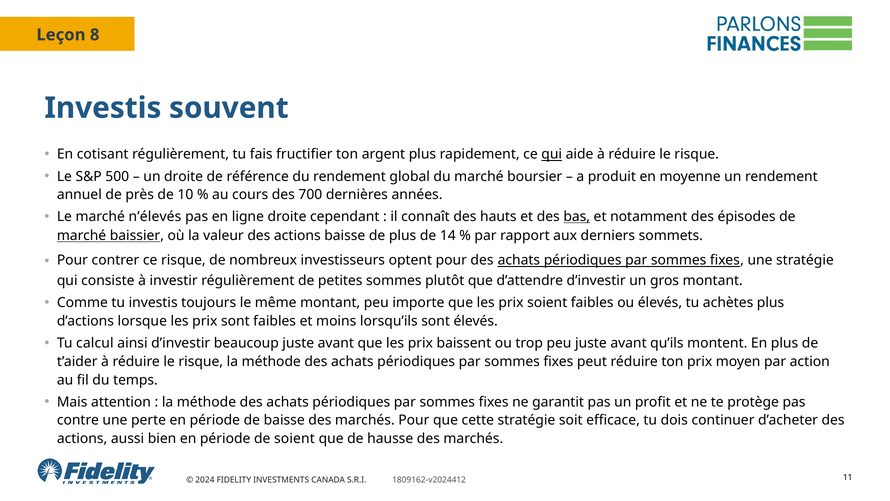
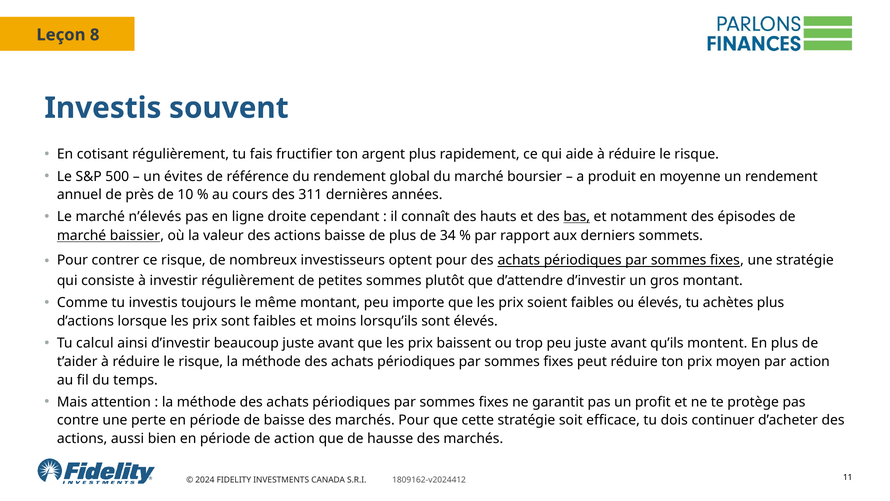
qui underline: present -> none (552, 154)
un droite: droite -> évites (183, 176)
700: 700 -> 311 (310, 195)
14: 14 -> 34 (448, 235)
de soient: soient -> action (294, 438)
